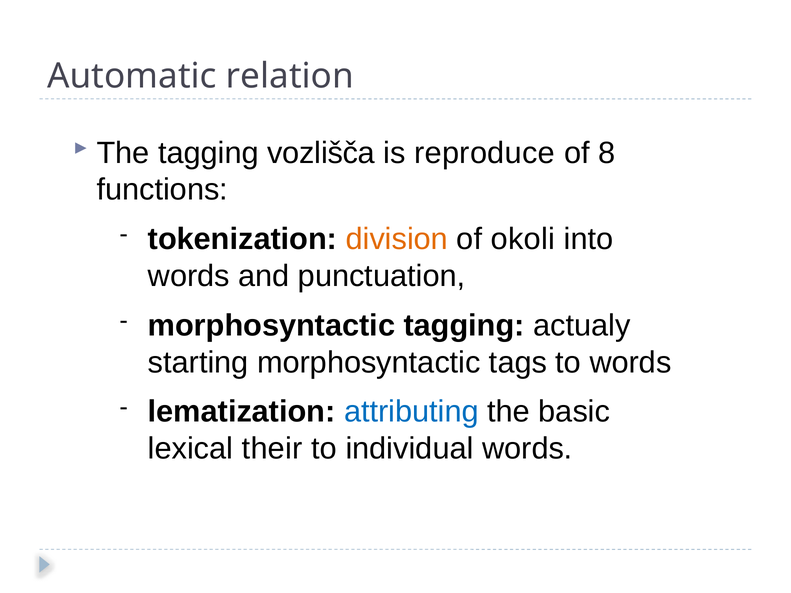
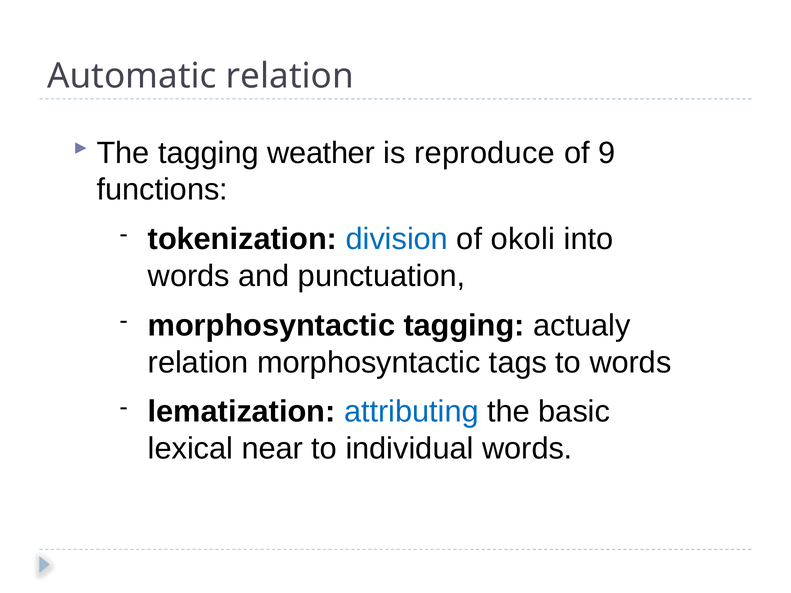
vozlišča: vozlišča -> weather (321, 153)
8: 8 -> 9 (607, 153)
division colour: orange -> blue (397, 239)
starting: starting -> relation (198, 363)
their: their -> near (272, 449)
